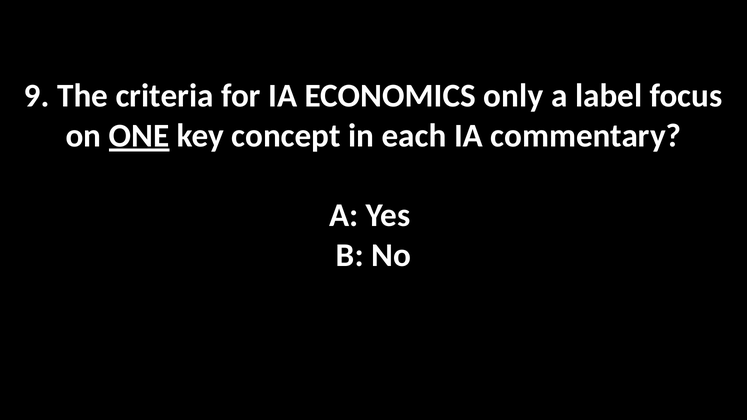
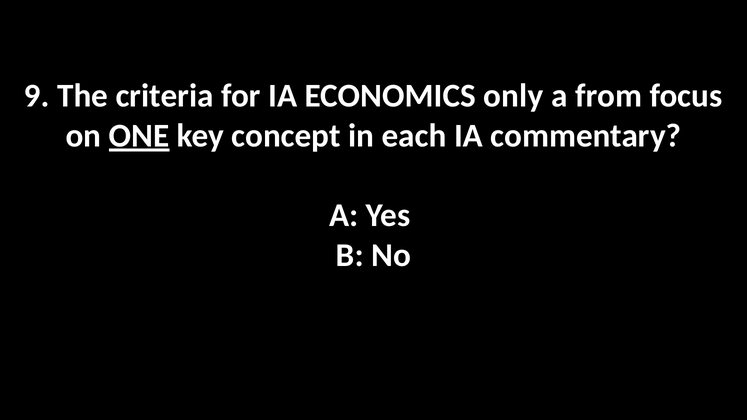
label: label -> from (609, 96)
